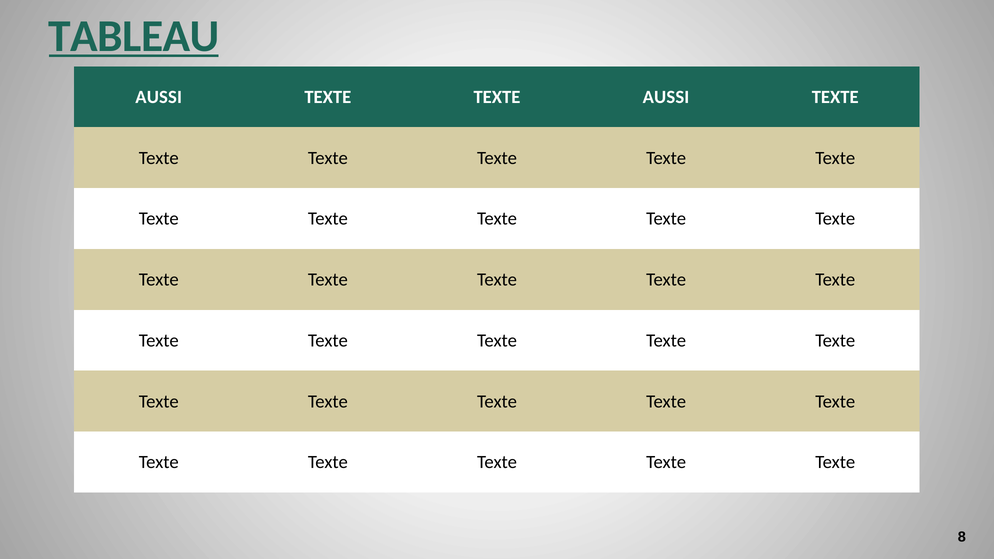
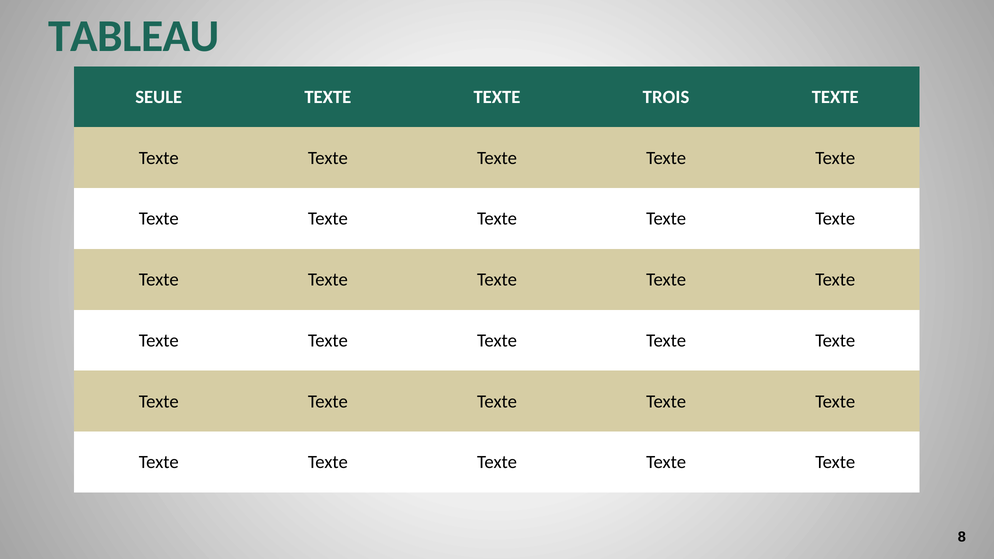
TABLEAU underline: present -> none (134, 36)
AUSSI: AUSSI -> SEULE (159, 97)
TEXTE AUSSI: AUSSI -> TROIS (666, 97)
